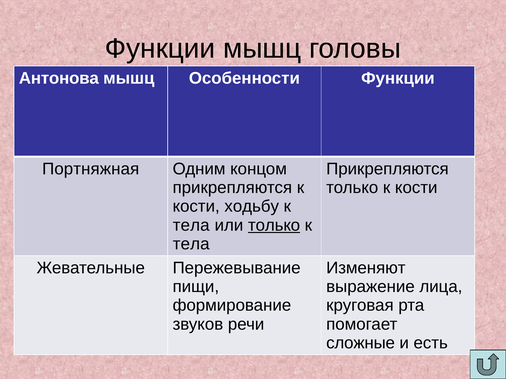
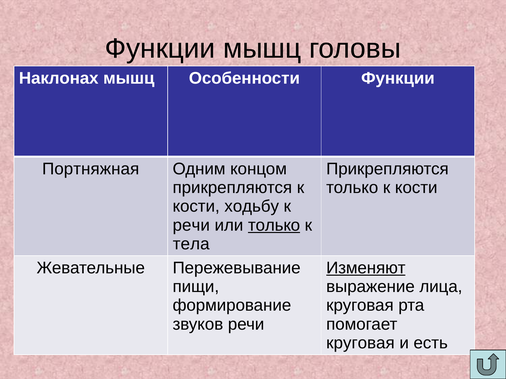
Антонова: Антонова -> Наклонах (59, 78)
тела: тела -> речи (191, 225)
Изменяют underline: none -> present (366, 268)
сложные: сложные -> круговая (360, 343)
